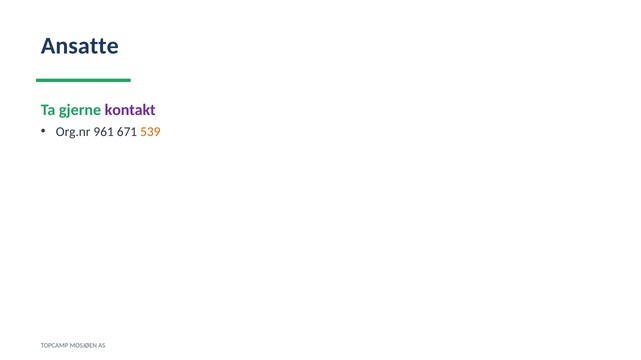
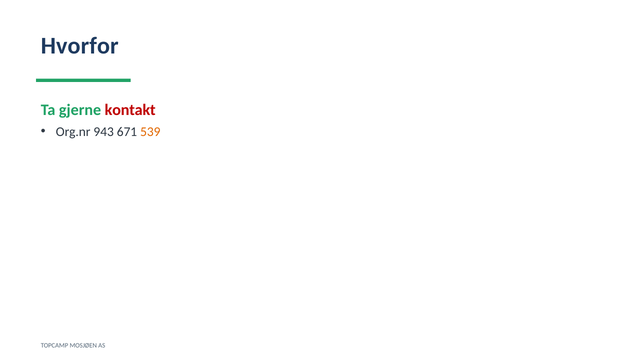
Ansatte: Ansatte -> Hvorfor (80, 46)
kontakt colour: purple -> red (130, 110)
961: 961 -> 943 (104, 132)
